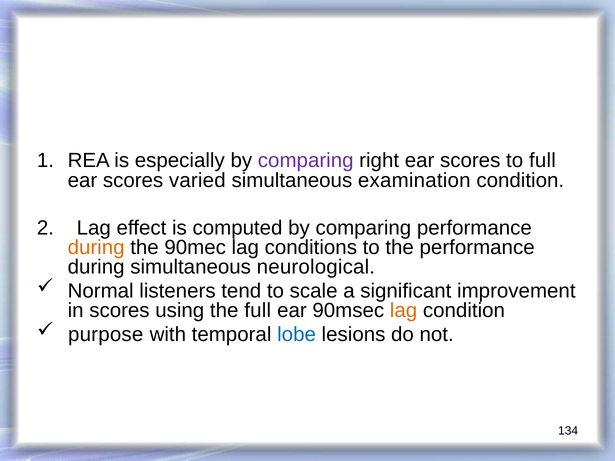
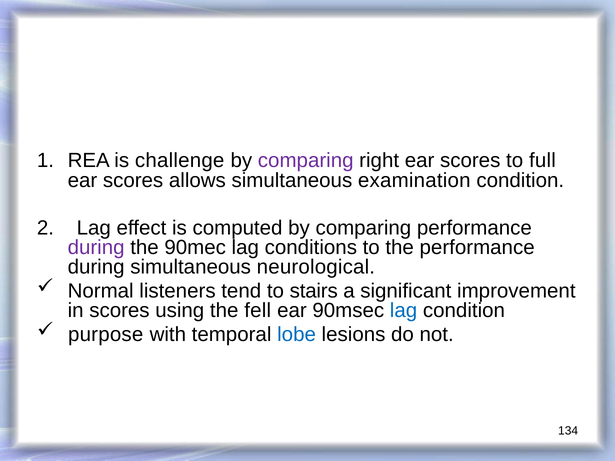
especially: especially -> challenge (180, 161)
varied: varied -> allows (197, 180)
during colour: orange -> purple (96, 248)
scale: scale -> stairs (314, 291)
the full: full -> fell (258, 311)
lag colour: orange -> blue (404, 311)
